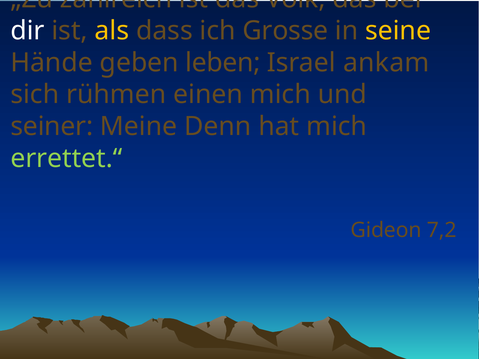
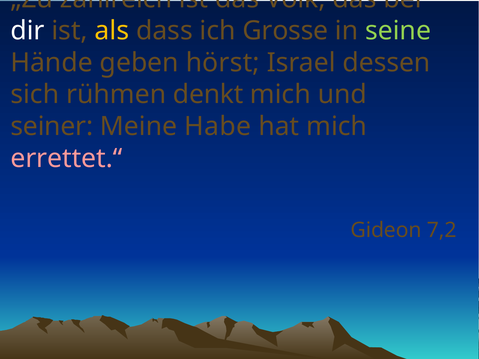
seine colour: yellow -> light green (398, 31)
leben: leben -> hörst (223, 63)
ankam: ankam -> dessen (386, 63)
einen: einen -> denkt (208, 95)
Denn: Denn -> Habe (218, 127)
errettet.“ colour: light green -> pink (66, 158)
